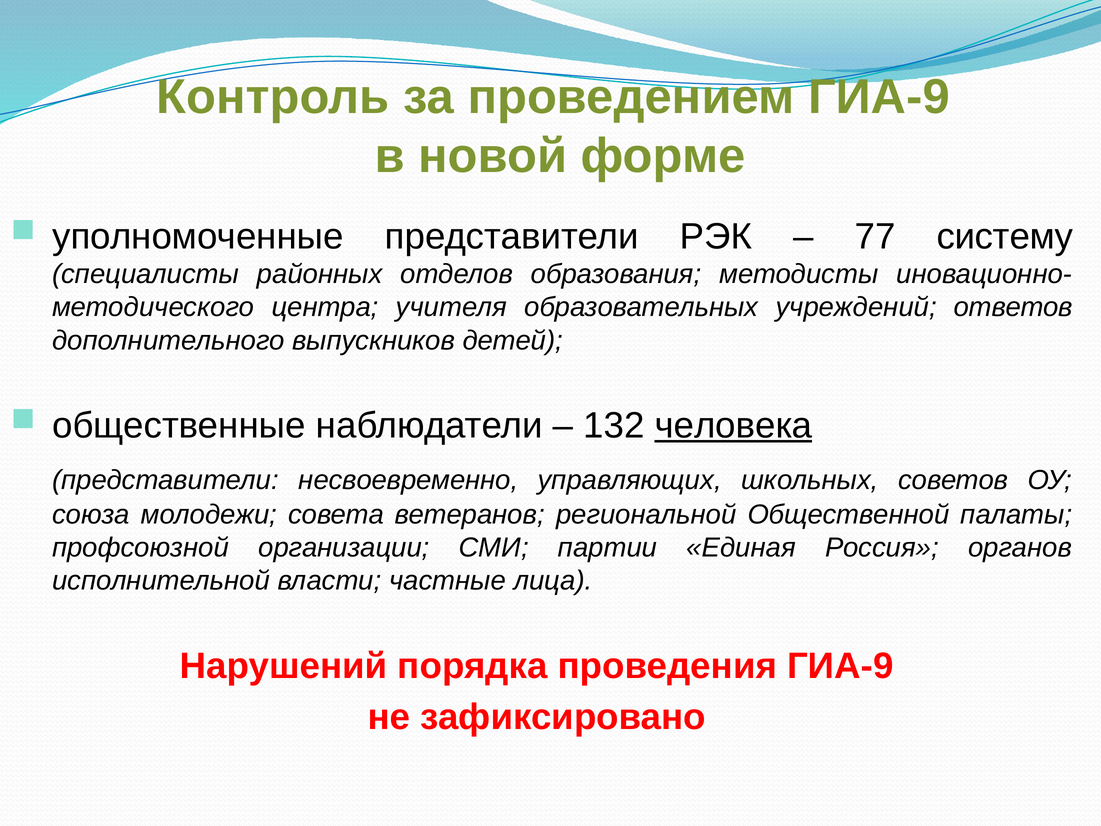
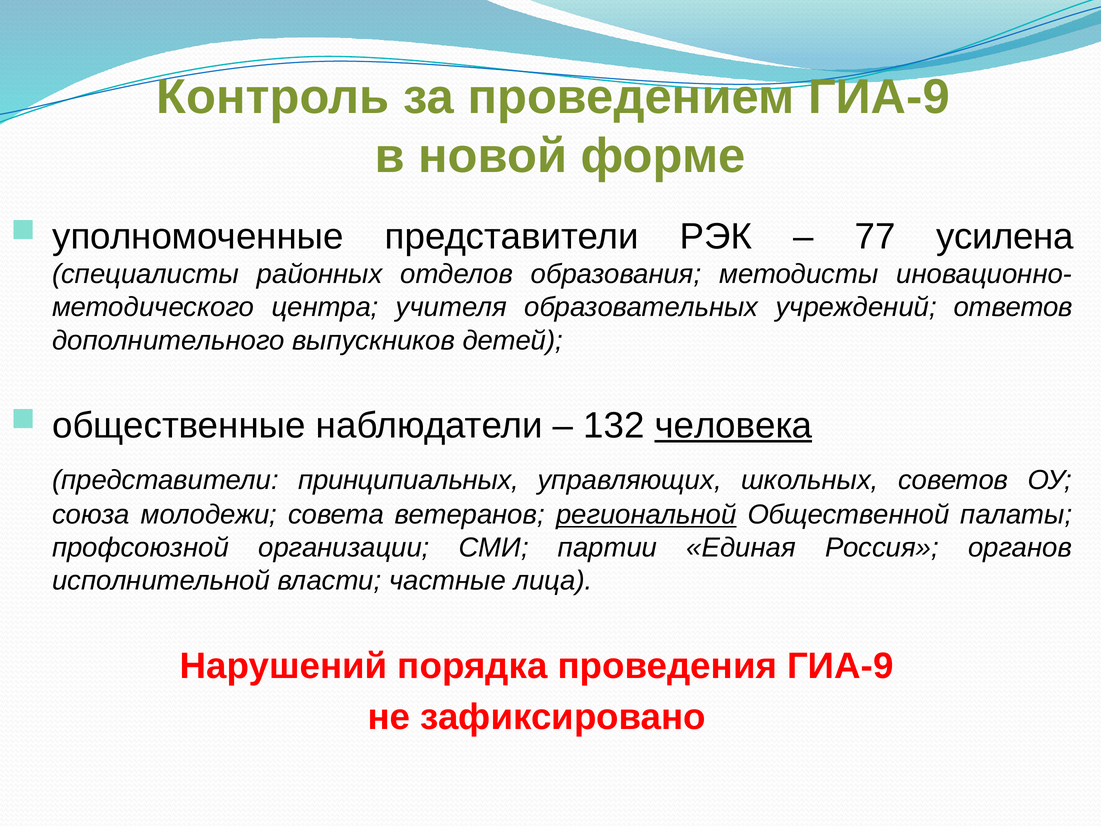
систему: систему -> усилена (1005, 236)
несвоевременно: несвоевременно -> принципиальных (408, 480)
региональной underline: none -> present (646, 515)
